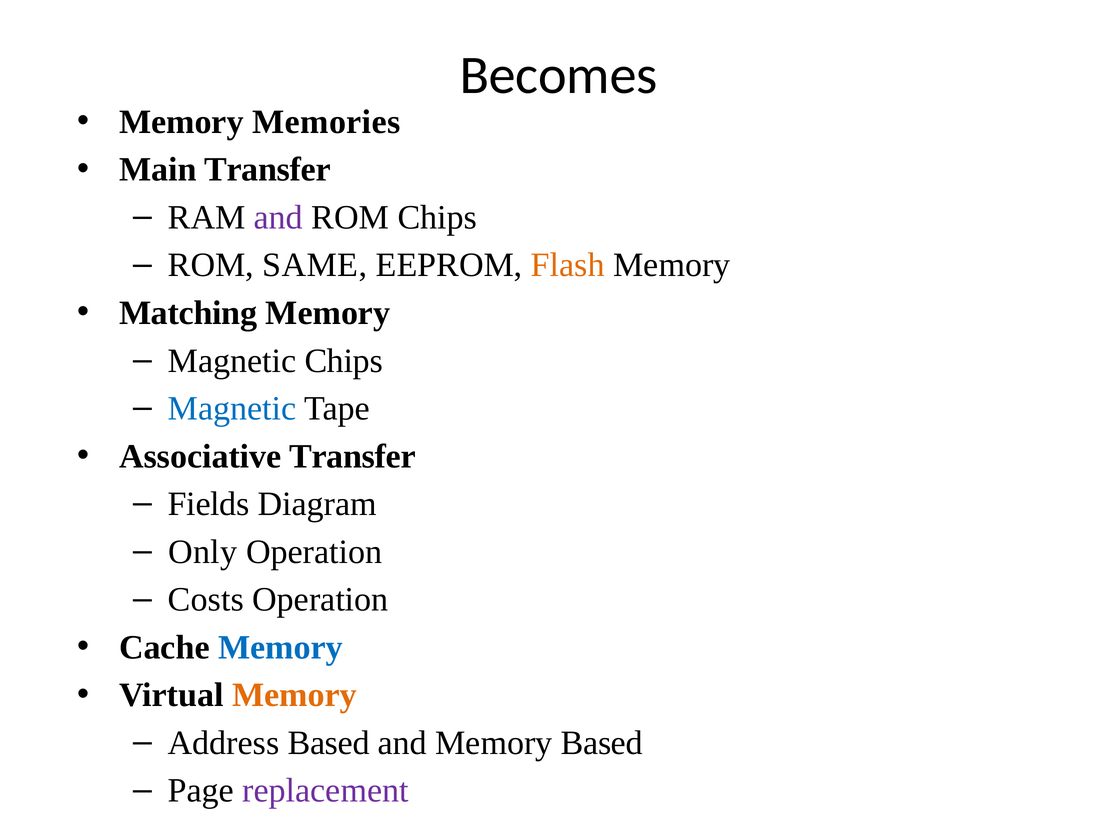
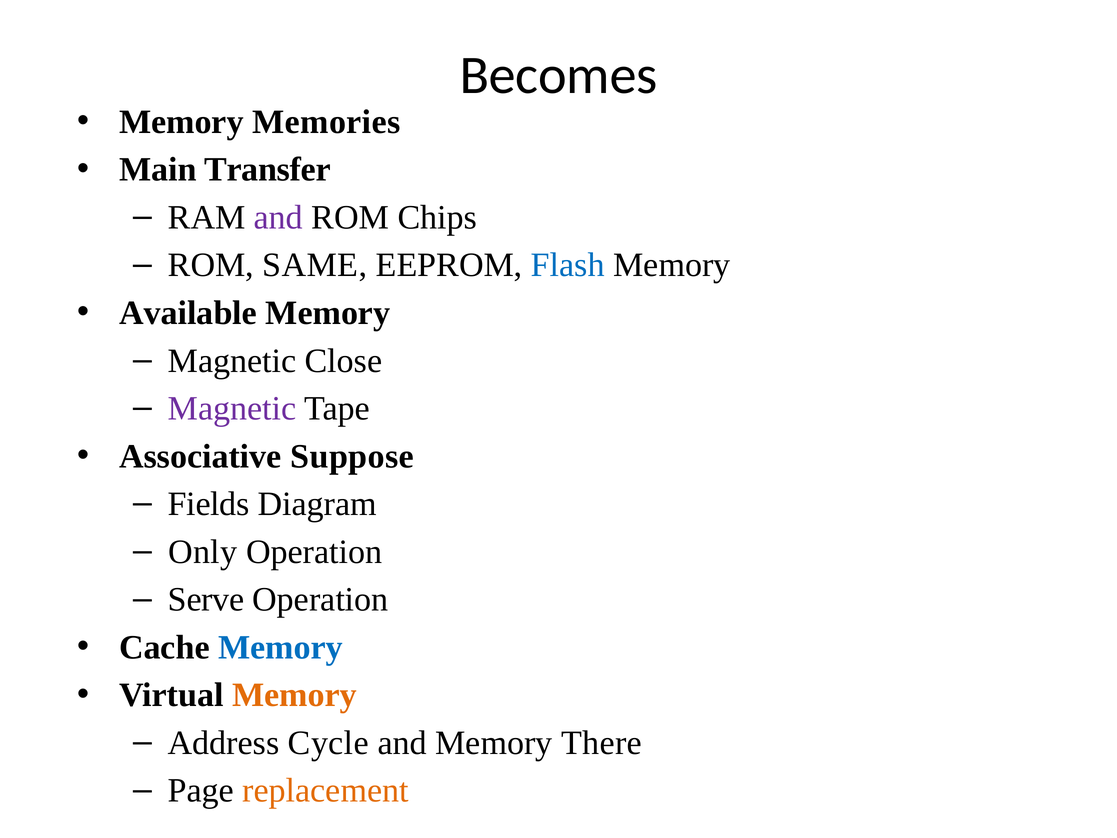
Flash colour: orange -> blue (568, 265)
Matching: Matching -> Available (188, 313)
Magnetic Chips: Chips -> Close (344, 361)
Magnetic colour: blue -> purple (232, 408)
Associative Transfer: Transfer -> Suppose (352, 456)
Costs: Costs -> Serve (206, 599)
Address Based: Based -> Cycle (328, 743)
Memory Based: Based -> There (601, 743)
replacement colour: purple -> orange (326, 790)
